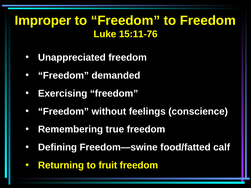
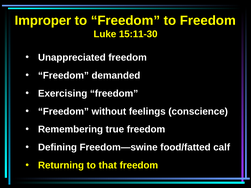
15:11-76: 15:11-76 -> 15:11-30 (138, 34)
fruit: fruit -> that (108, 166)
